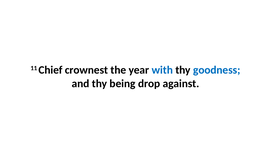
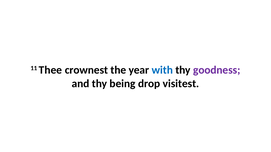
Chief: Chief -> Thee (50, 70)
goodness colour: blue -> purple (217, 70)
against: against -> visitest (181, 84)
